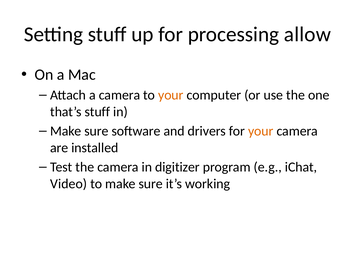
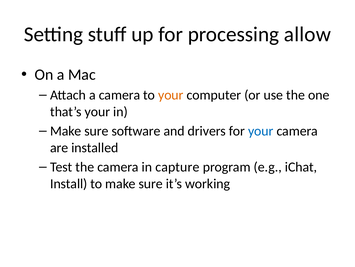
that’s stuff: stuff -> your (97, 111)
your colour: orange -> blue (261, 131)
digitizer: digitizer -> capture (177, 167)
Video: Video -> Install (69, 183)
